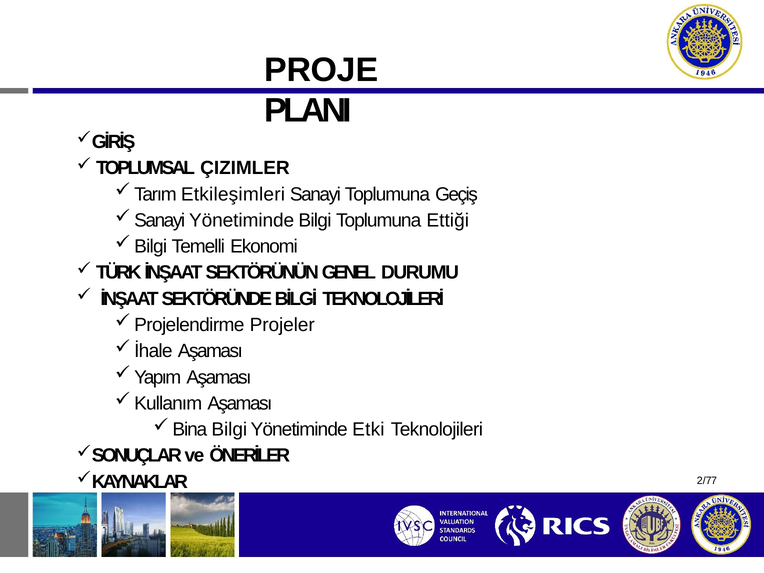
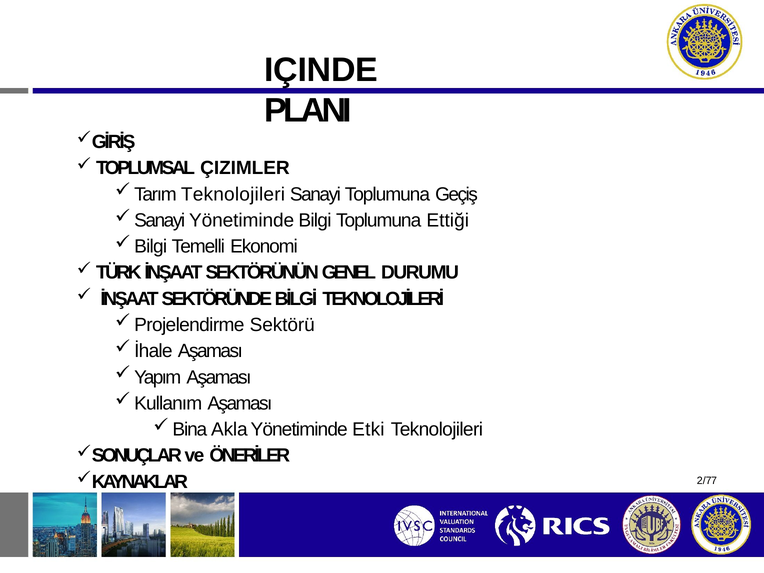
PROJE: PROJE -> IÇINDE (321, 70)
Etkileşimleri: Etkileşimleri -> Teknolojileri (233, 194)
Projeler: Projeler -> Sektörü (282, 325)
Bilgi: Bilgi -> Akla (229, 429)
